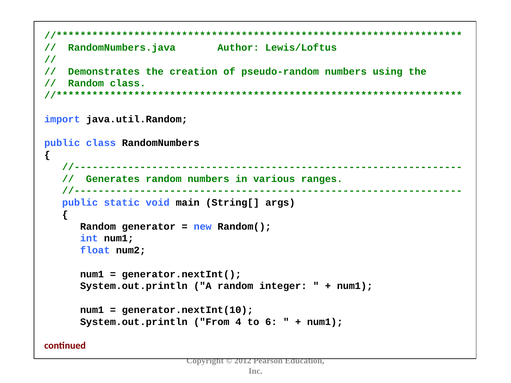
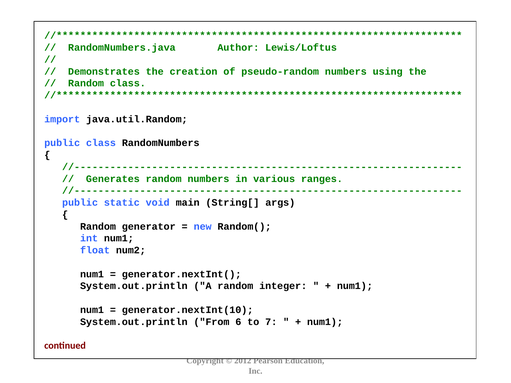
4: 4 -> 6 (238, 322)
6: 6 -> 7 (271, 322)
